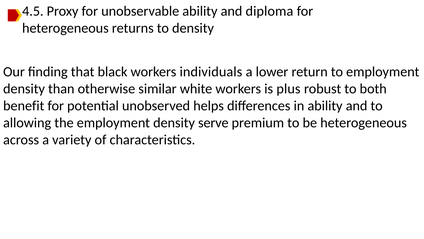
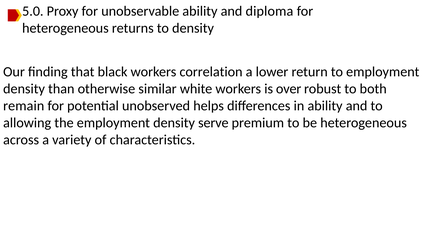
4.5: 4.5 -> 5.0 (33, 11)
individuals: individuals -> correlation (211, 72)
plus: plus -> over (289, 89)
benefit: benefit -> remain (24, 106)
